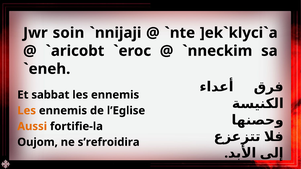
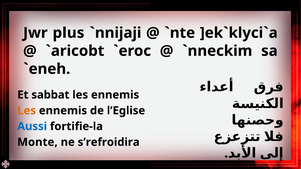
soin: soin -> plus (68, 33)
Aussi colour: orange -> blue (32, 127)
Oujom: Oujom -> Monte (37, 142)
